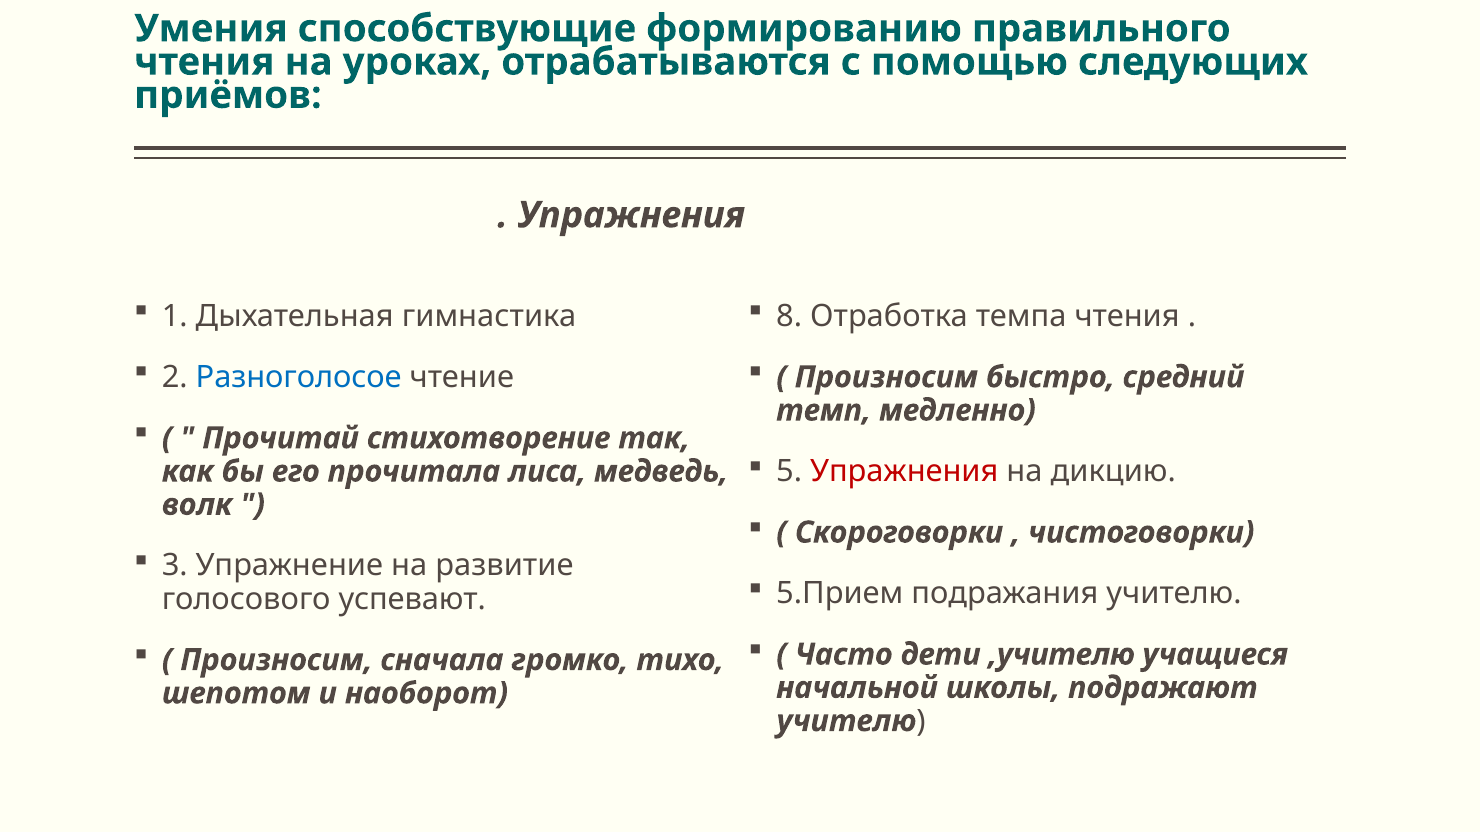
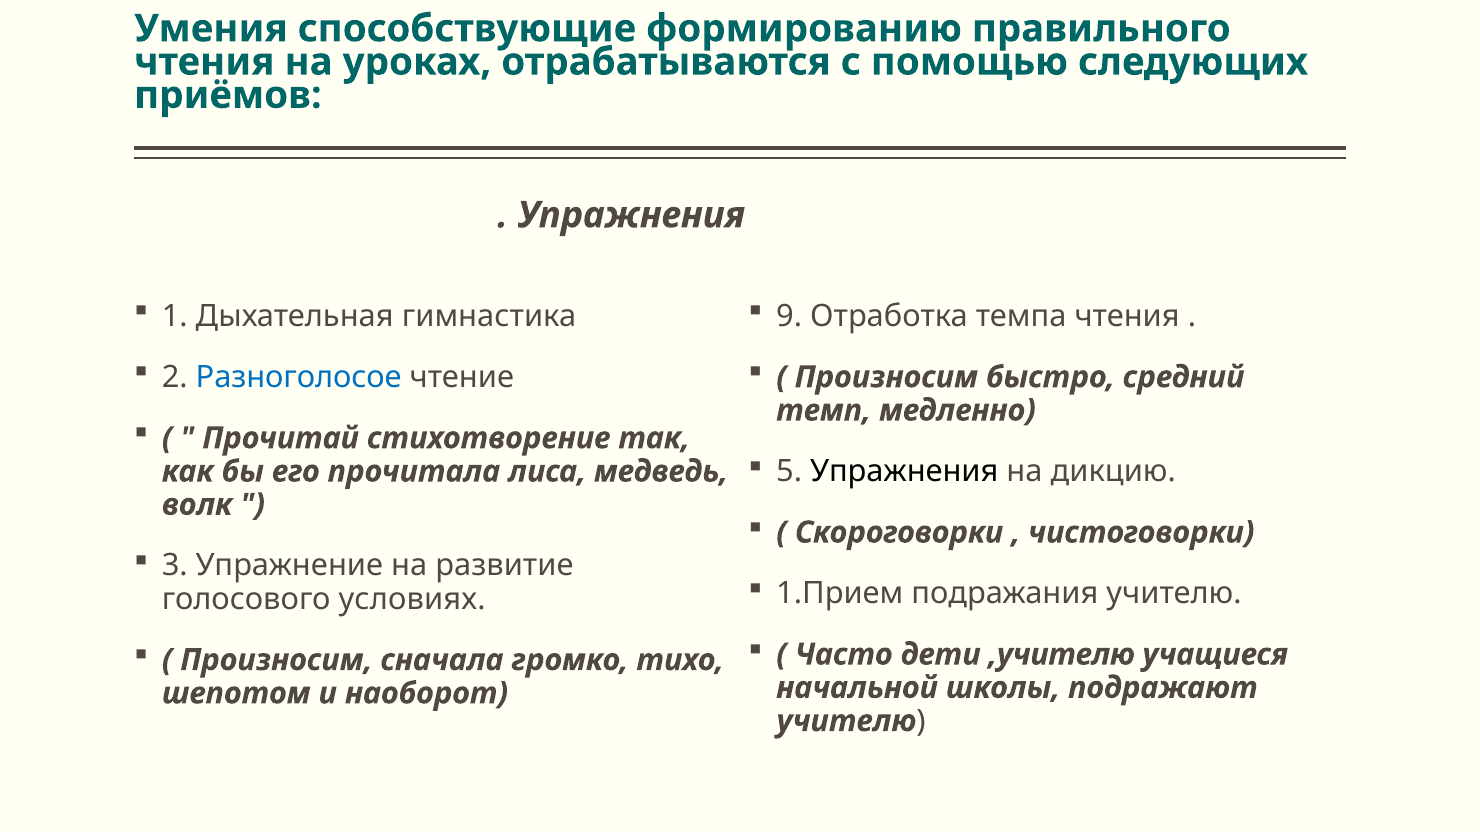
8: 8 -> 9 (789, 316)
Упражнения colour: red -> black (904, 472)
5.Прием: 5.Прием -> 1.Прием (840, 594)
успевают: успевают -> условиях (412, 599)
